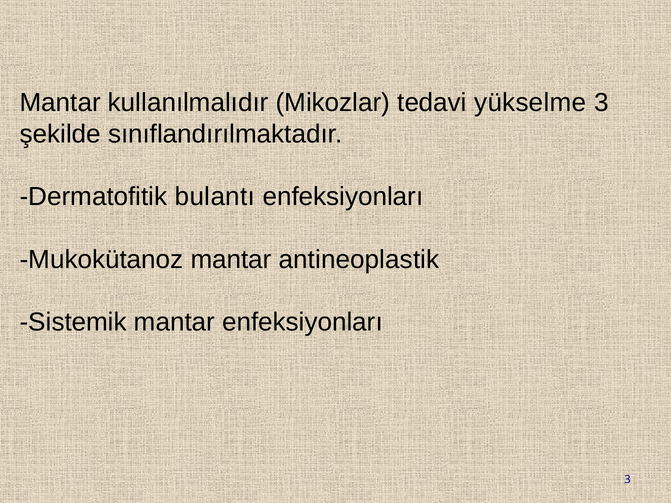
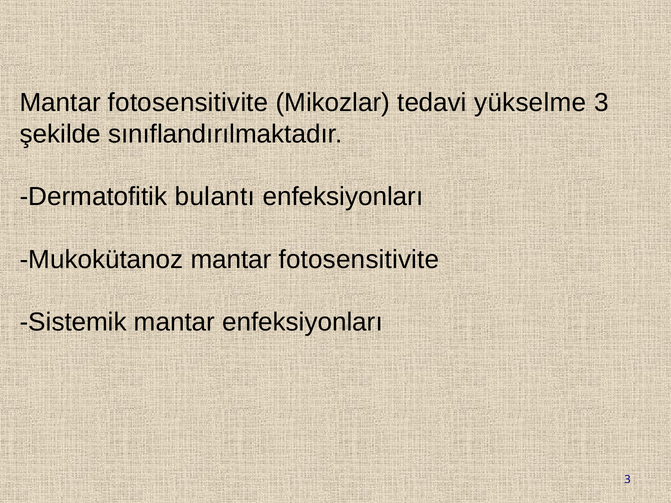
kullanılmalıdır: kullanılmalıdır -> fotosensitivite (188, 103)
Mukokütanoz mantar antineoplastik: antineoplastik -> fotosensitivite (359, 260)
